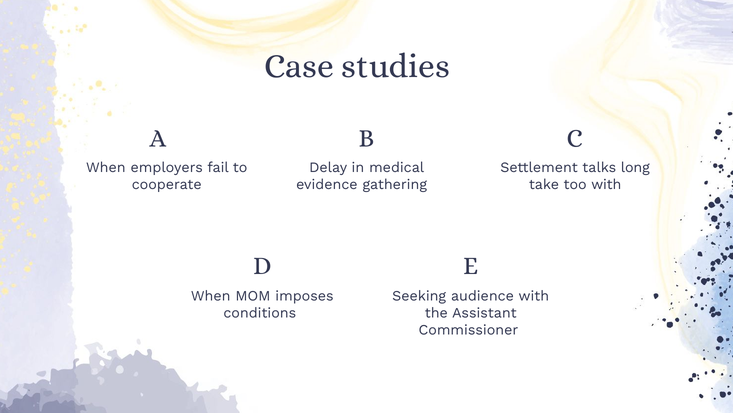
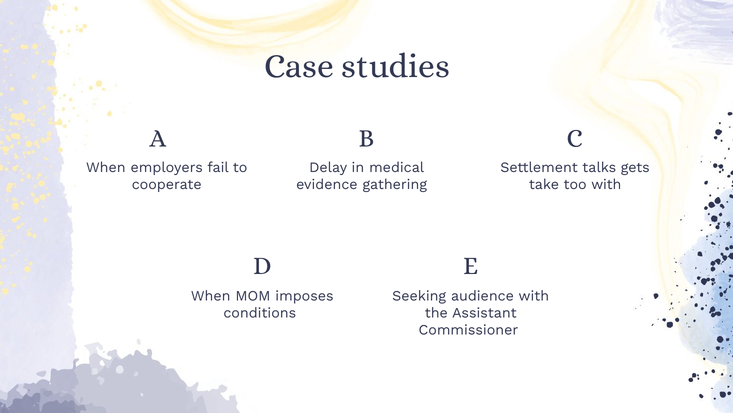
long: long -> gets (635, 167)
